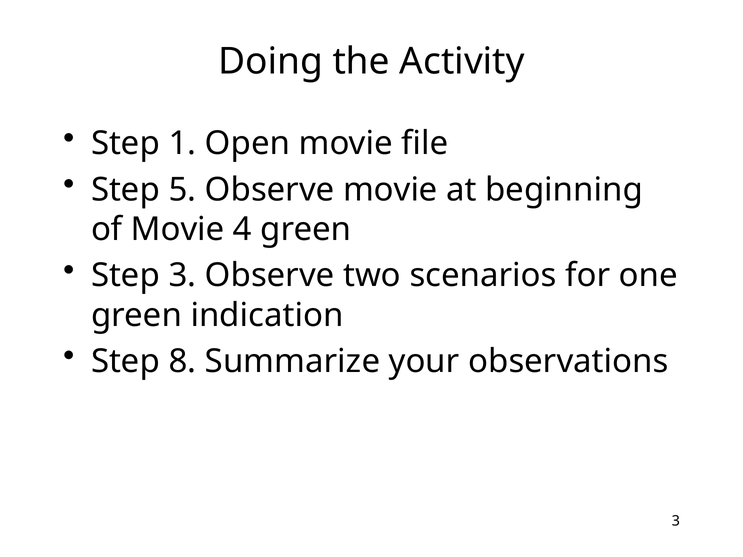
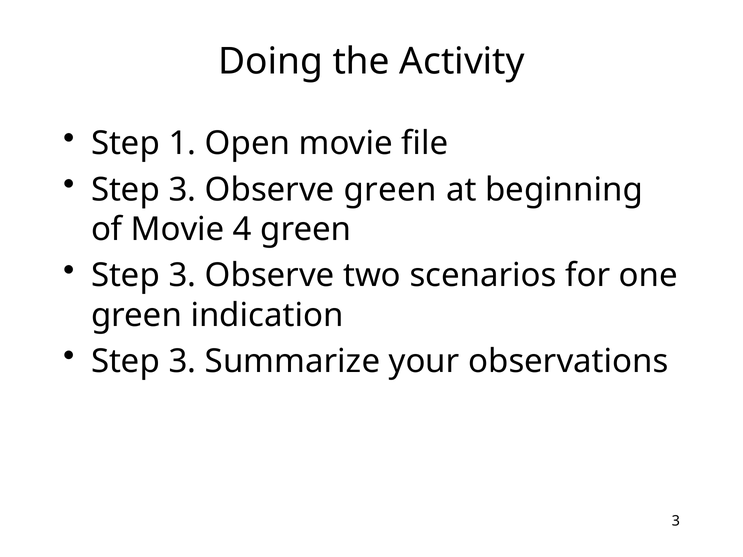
5: 5 -> 3 (182, 190)
Observe movie: movie -> green (390, 190)
8: 8 -> 3 (182, 362)
